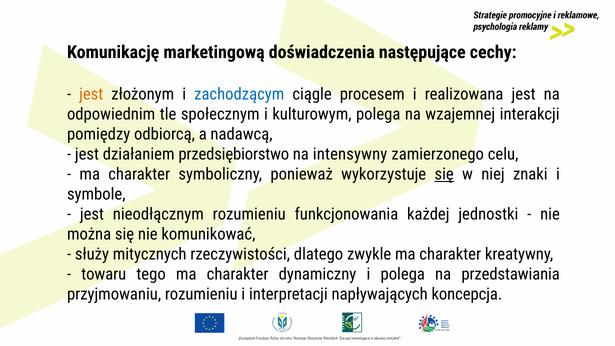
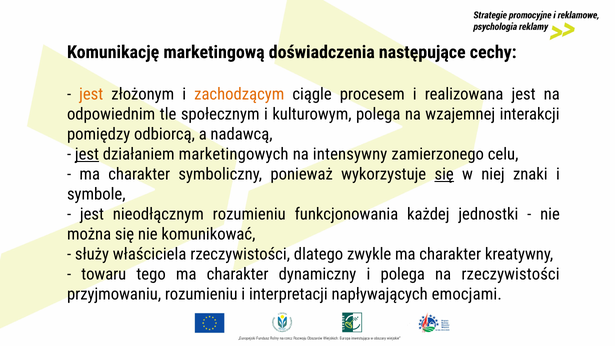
zachodzącym colour: blue -> orange (239, 94)
jest underline: none -> present (87, 154)
przedsiębiorstwo: przedsiębiorstwo -> marketingowych (234, 154)
mitycznych: mitycznych -> właściciela (150, 254)
na przedstawiania: przedstawiania -> rzeczywistości (511, 274)
koncepcja: koncepcja -> emocjami (467, 294)
